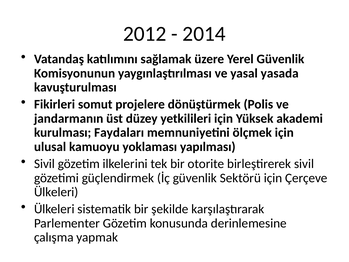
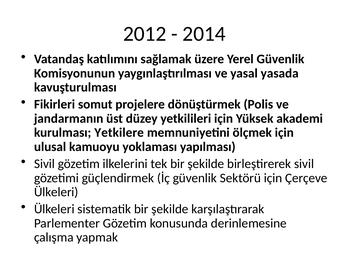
Faydaları: Faydaları -> Yetkilere (119, 133)
tek bir otorite: otorite -> şekilde (206, 164)
